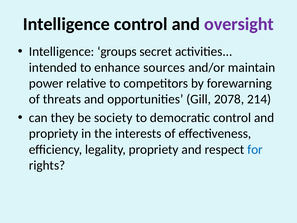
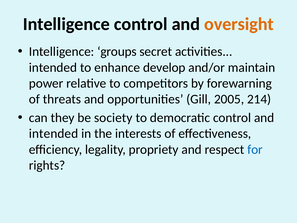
oversight colour: purple -> orange (239, 24)
sources: sources -> develop (164, 67)
2078: 2078 -> 2005 (229, 99)
propriety: propriety -> intended (54, 133)
